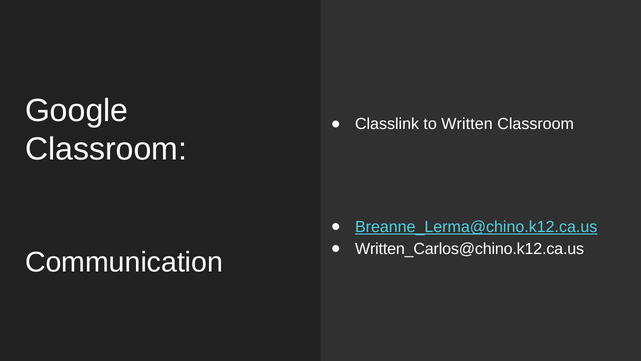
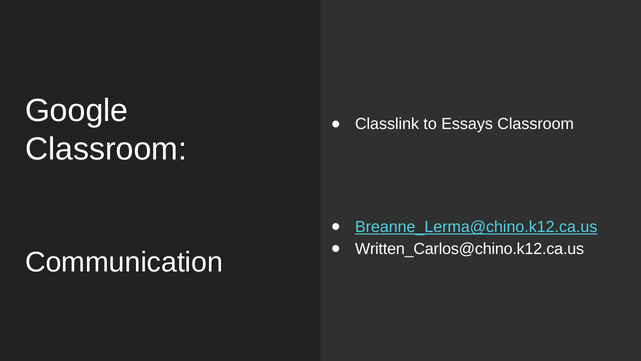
Written: Written -> Essays (467, 124)
